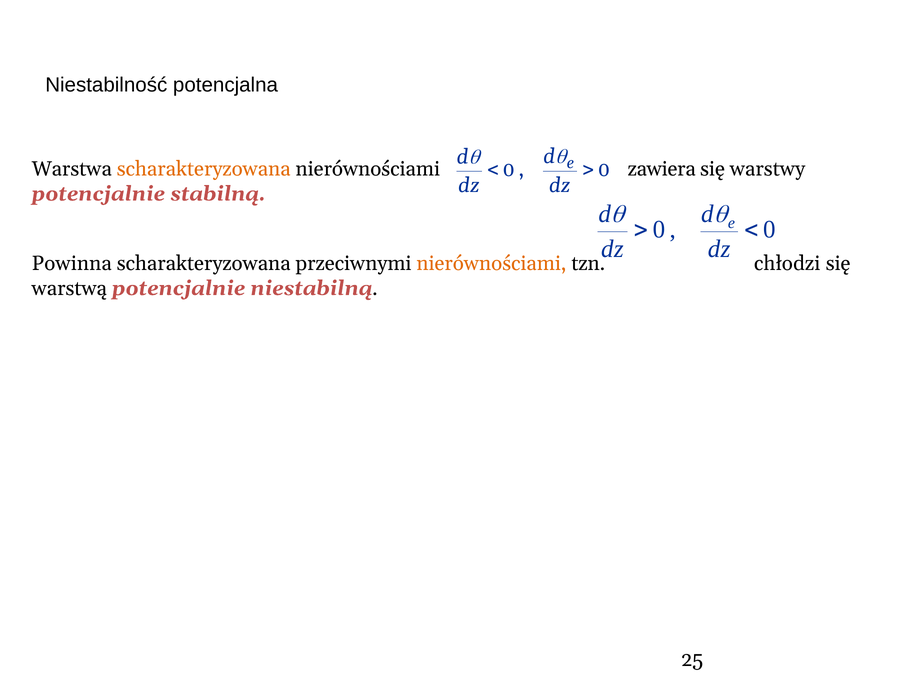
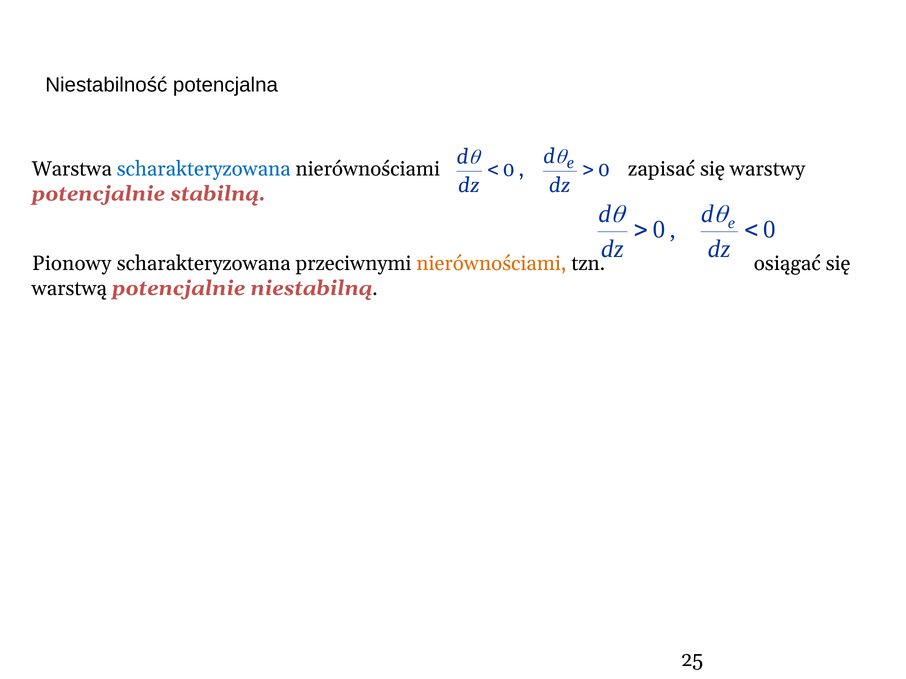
scharakteryzowana colour: orange -> blue (204, 169)
zawiera: zawiera -> zapisać (662, 169)
Powinna: Powinna -> Pionowy (72, 264)
chłodzi: chłodzi -> osiągać (787, 264)
